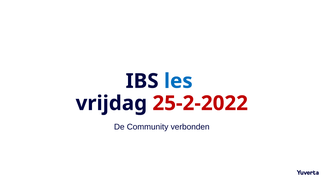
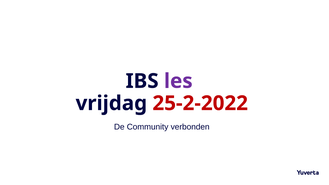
les colour: blue -> purple (178, 81)
